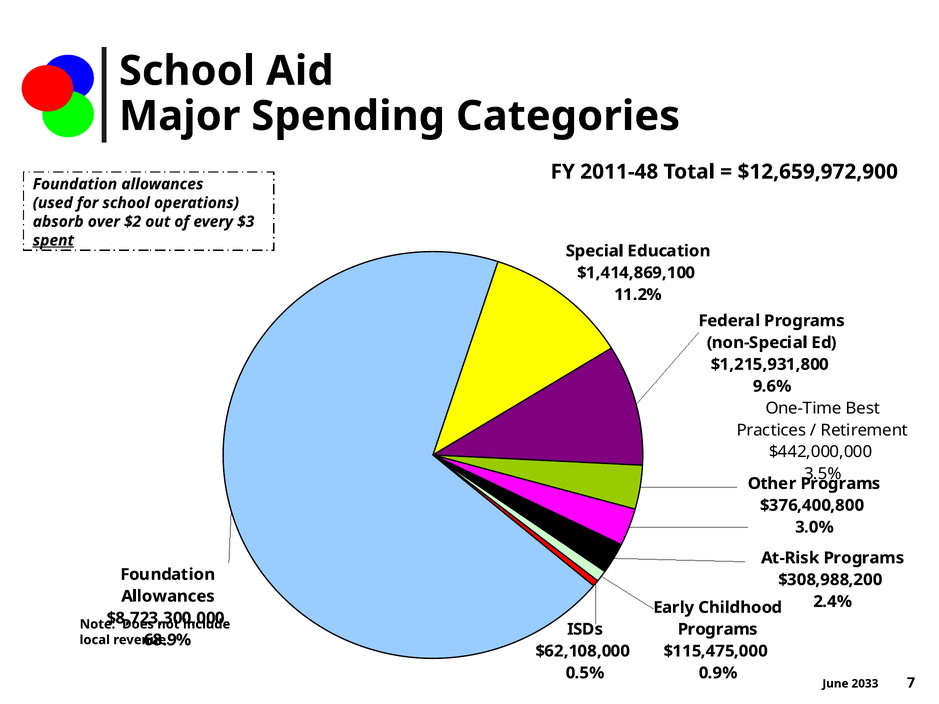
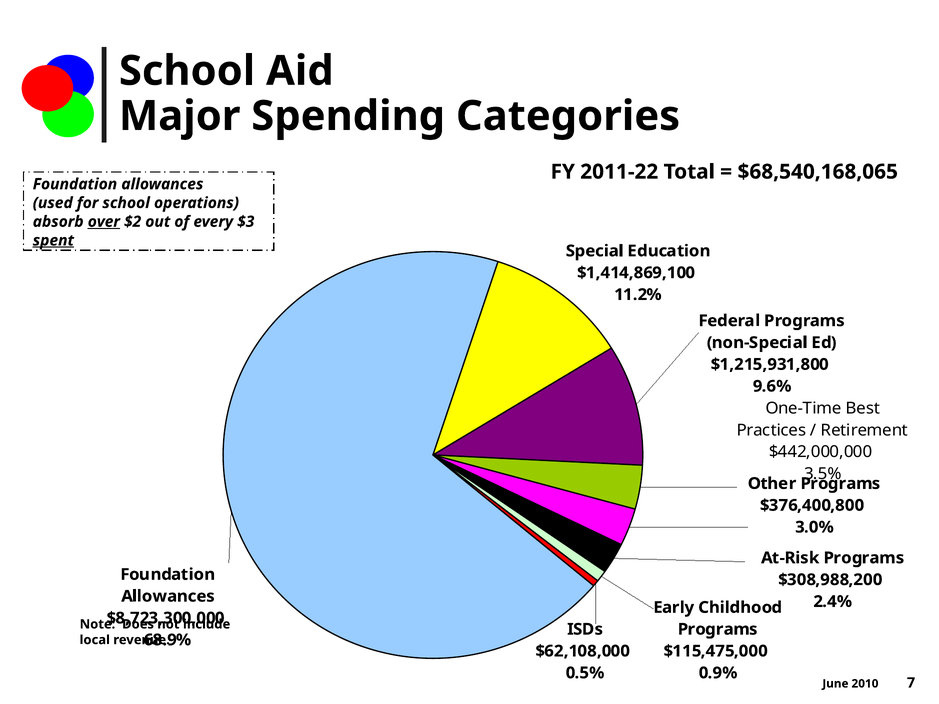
2011-48: 2011-48 -> 2011-22 (619, 172)
$12,659,972,900: $12,659,972,900 -> $68,540,168,065 (818, 172)
over underline: none -> present (104, 222)
2033: 2033 -> 2010 (865, 684)
